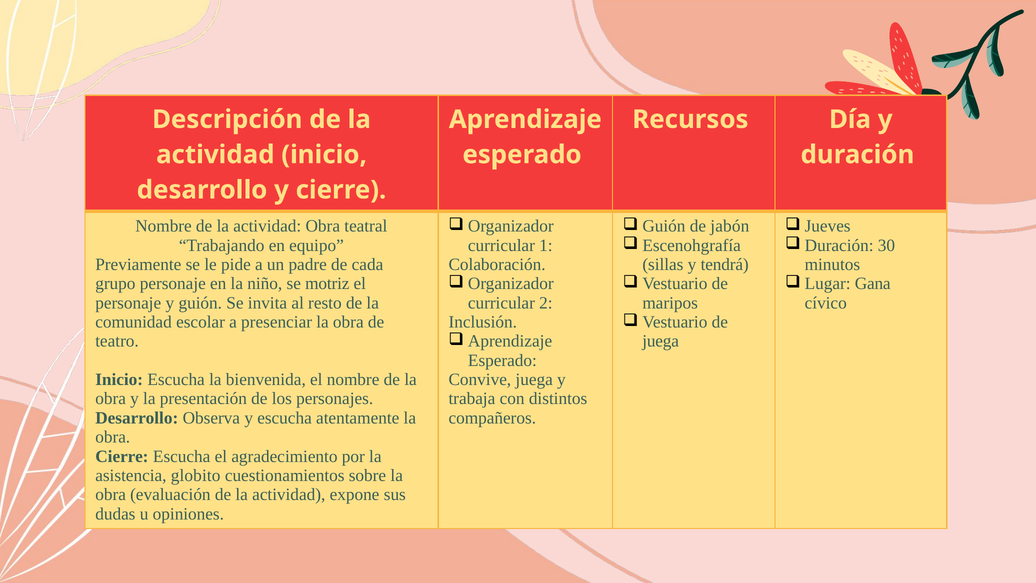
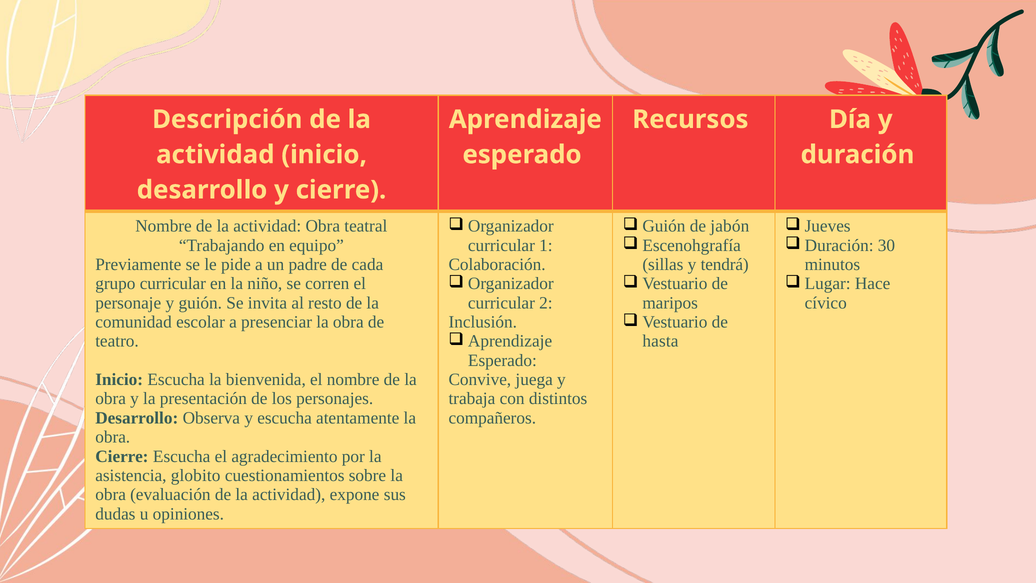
Gana: Gana -> Hace (873, 284)
grupo personaje: personaje -> curricular (173, 284)
motriz: motriz -> corren (327, 284)
juega: juega -> hasta (660, 341)
